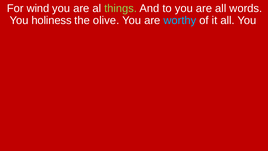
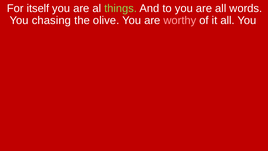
wind: wind -> itself (38, 8)
holiness: holiness -> chasing (51, 20)
worthy colour: light blue -> pink (180, 20)
